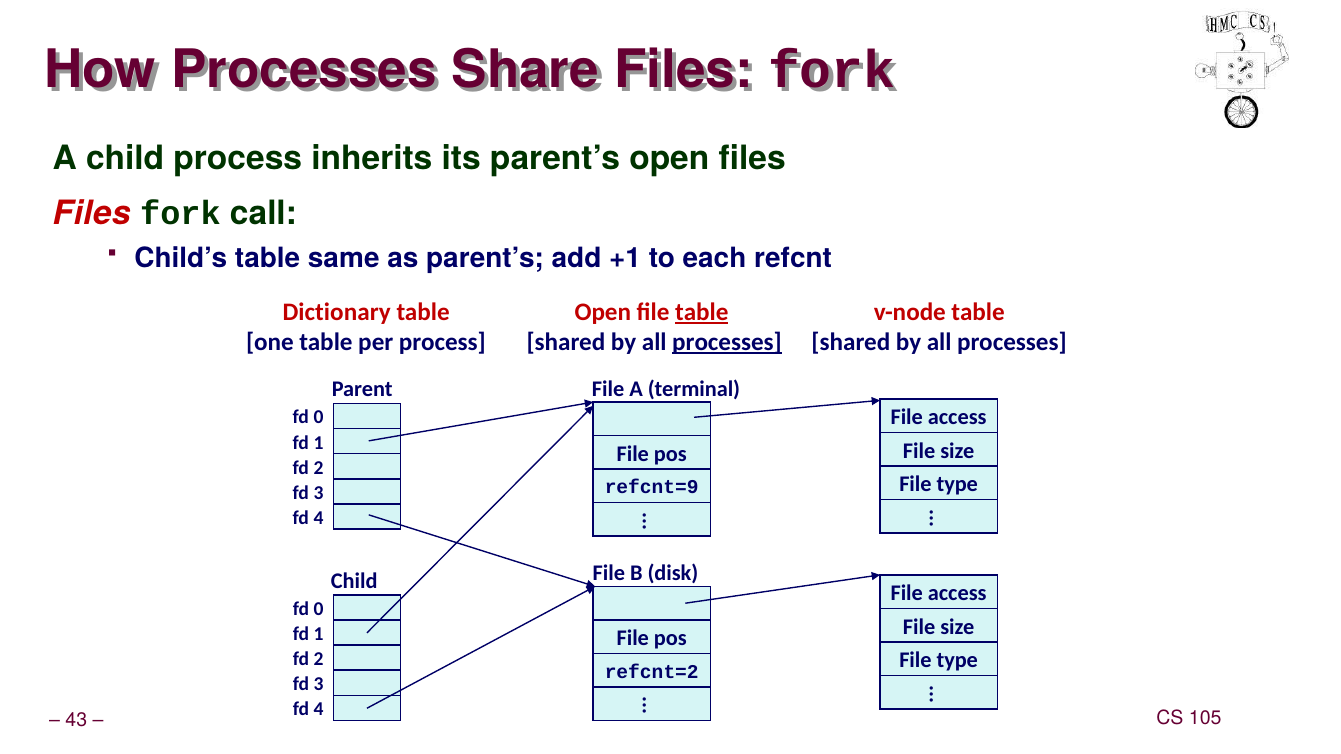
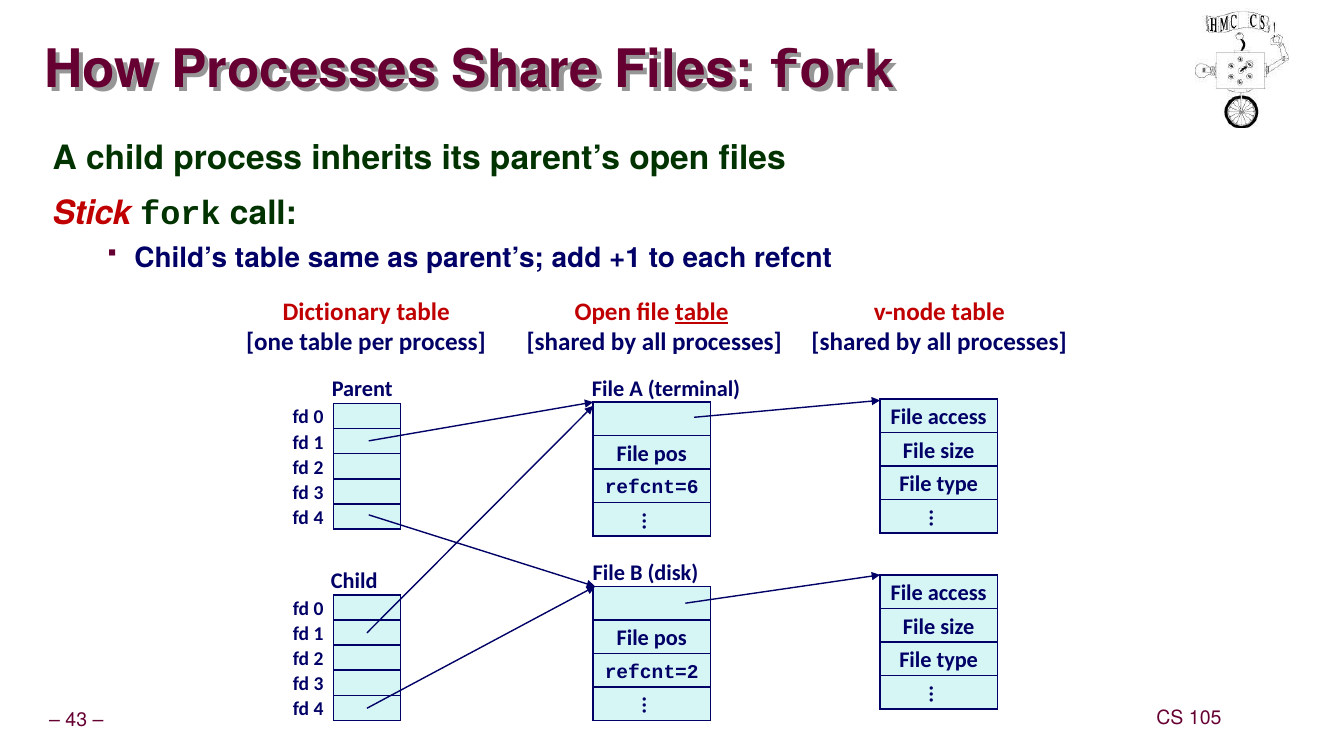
Files: Files -> Stick (92, 214)
processes underline: present -> none (727, 342)
refcnt=9: refcnt=9 -> refcnt=6 (652, 487)
